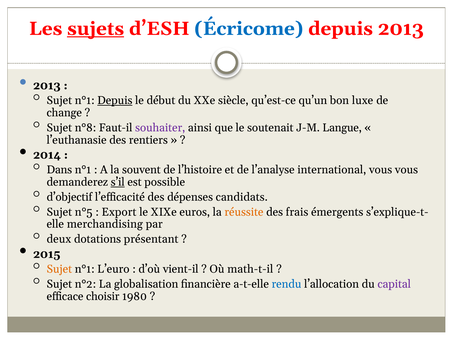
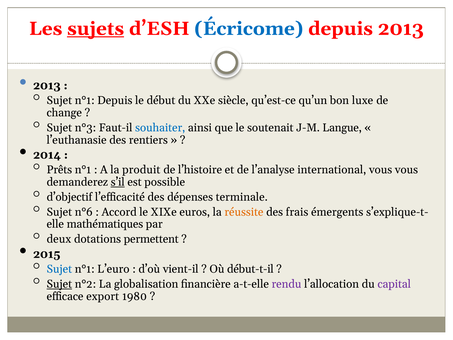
Depuis underline: present -> none (115, 100)
n°8: n°8 -> n°3 (85, 128)
souhaiter colour: purple -> blue (160, 128)
Dans: Dans -> Prêts (59, 170)
souvent: souvent -> produit (141, 170)
candidats: candidats -> terminale (242, 197)
n°5: n°5 -> n°6 (84, 212)
Export: Export -> Accord (119, 212)
merchandising: merchandising -> mathématiques (105, 224)
présentant: présentant -> permettent (151, 239)
Sujet colour: orange -> blue (59, 269)
math-t-il: math-t-il -> début-t-il (250, 269)
Sujet underline: none -> present (59, 284)
rendu colour: blue -> purple (286, 284)
choisir: choisir -> export (103, 296)
